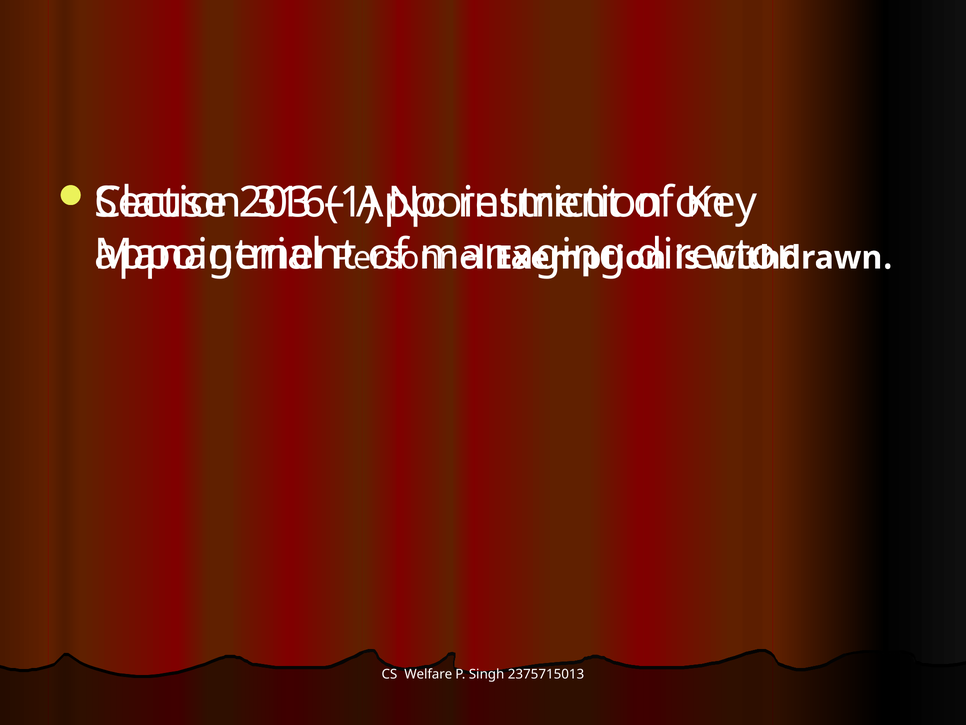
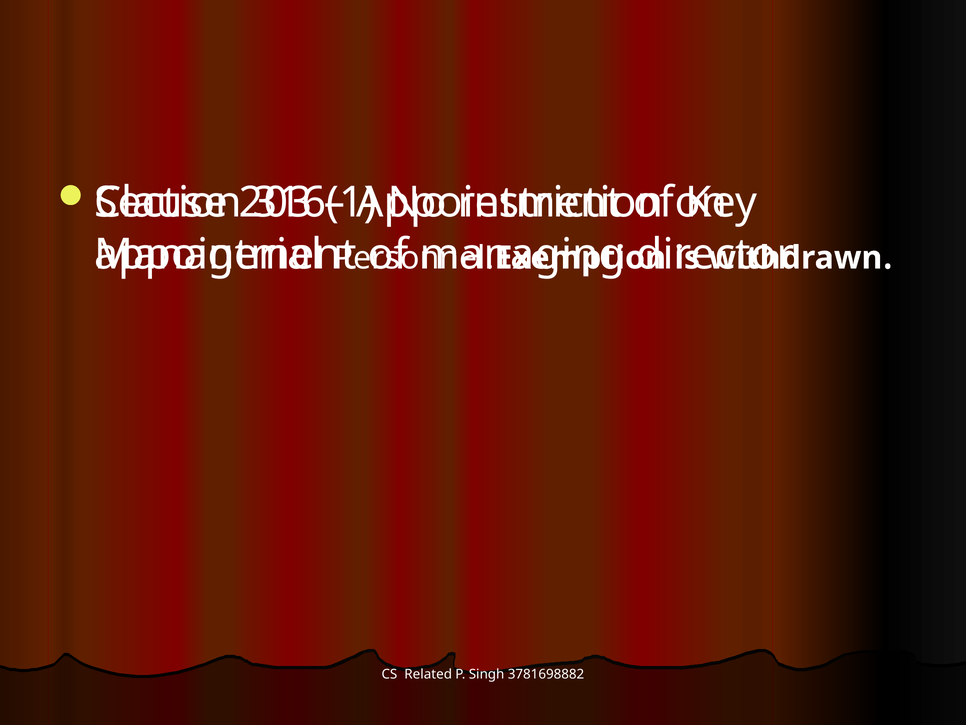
Welfare: Welfare -> Related (428, 674)
2375715013: 2375715013 -> 3781698882 (546, 674)
